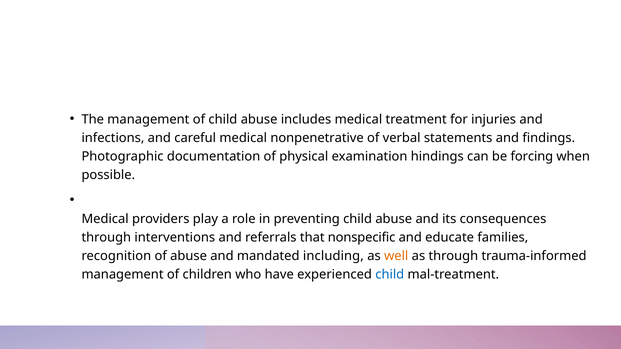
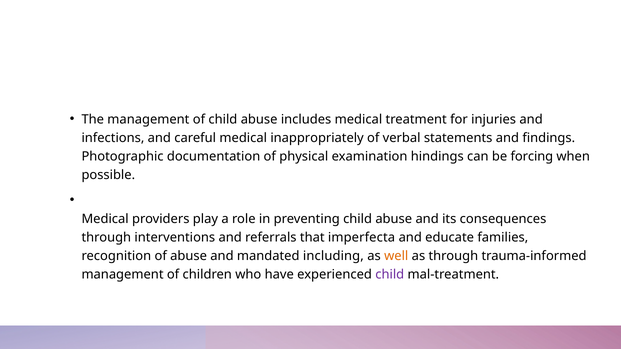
nonpenetrative: nonpenetrative -> inappropriately (317, 138)
nonspecific: nonspecific -> imperfecta (362, 238)
child colour: blue -> purple (390, 275)
